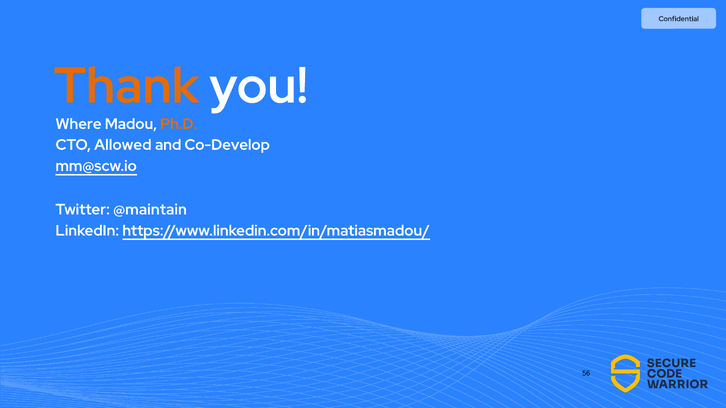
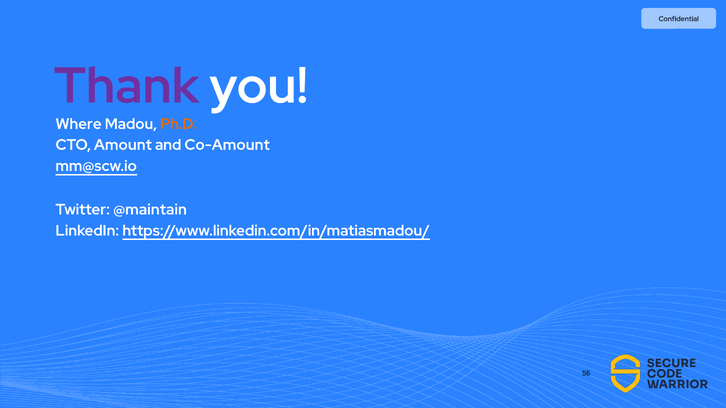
Thank colour: orange -> purple (126, 86)
Allowed: Allowed -> Amount (123, 145)
Co-Develop: Co-Develop -> Co-Amount (227, 145)
